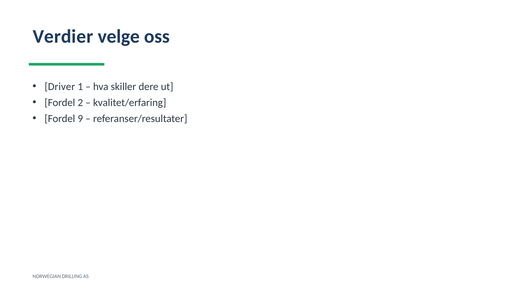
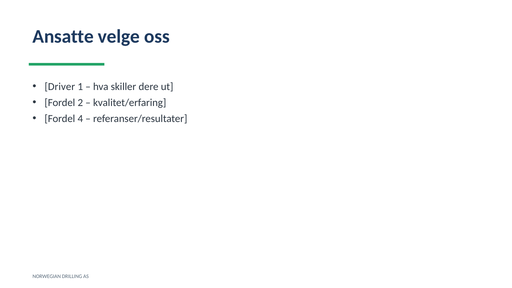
Verdier: Verdier -> Ansatte (63, 37)
9: 9 -> 4 (80, 119)
